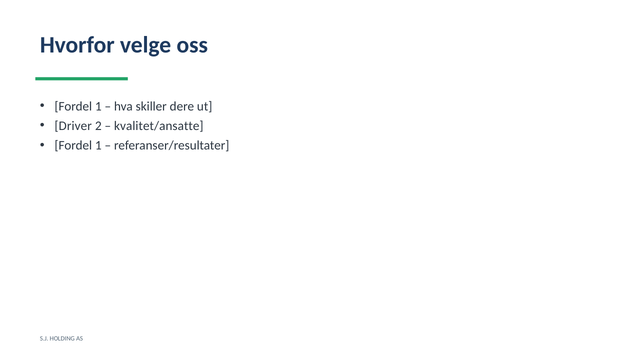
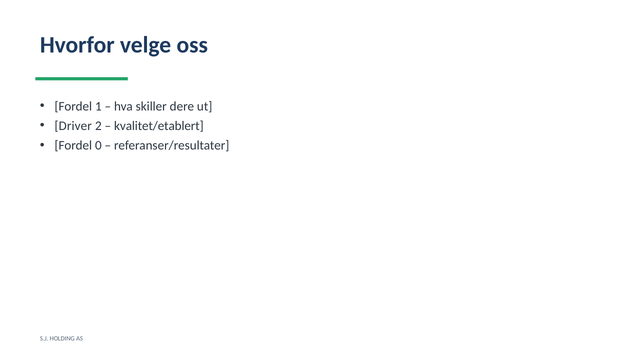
kvalitet/ansatte: kvalitet/ansatte -> kvalitet/etablert (159, 126)
1: 1 -> 0 (98, 145)
